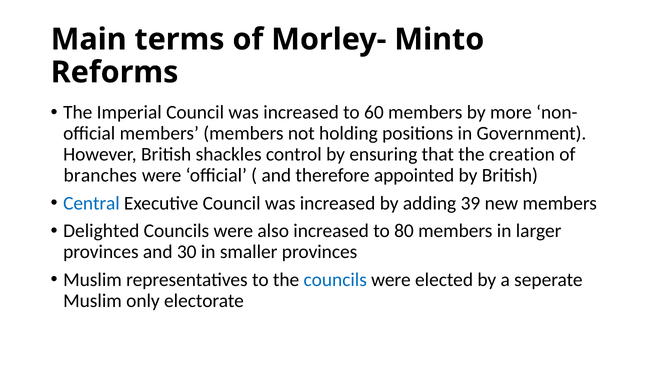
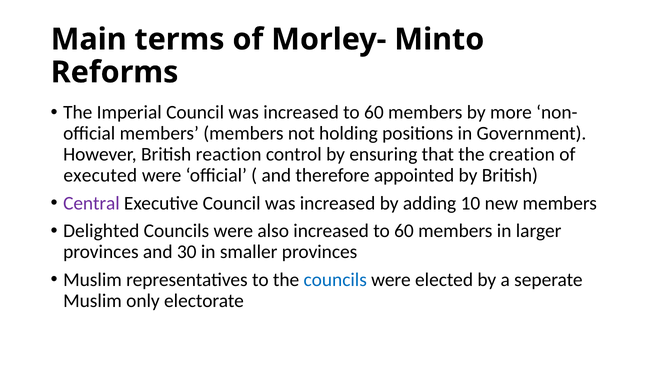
shackles: shackles -> reaction (229, 154)
branches: branches -> executed (100, 175)
Central colour: blue -> purple (91, 203)
39: 39 -> 10 (470, 203)
also increased to 80: 80 -> 60 (404, 231)
